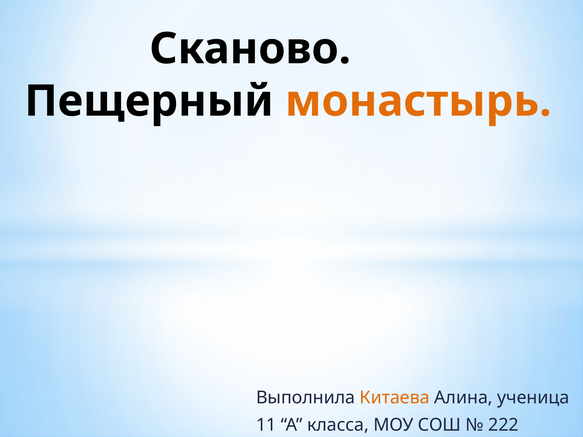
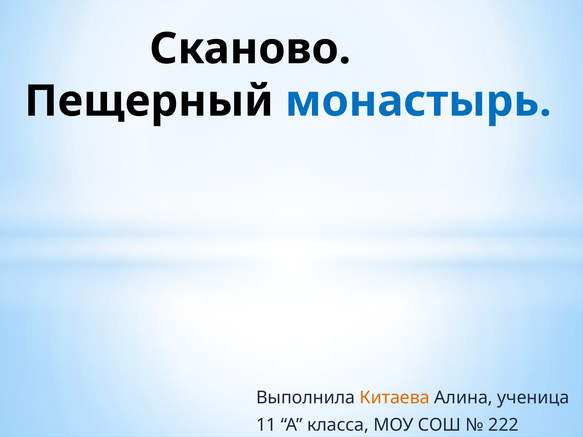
монастырь colour: orange -> blue (418, 101)
